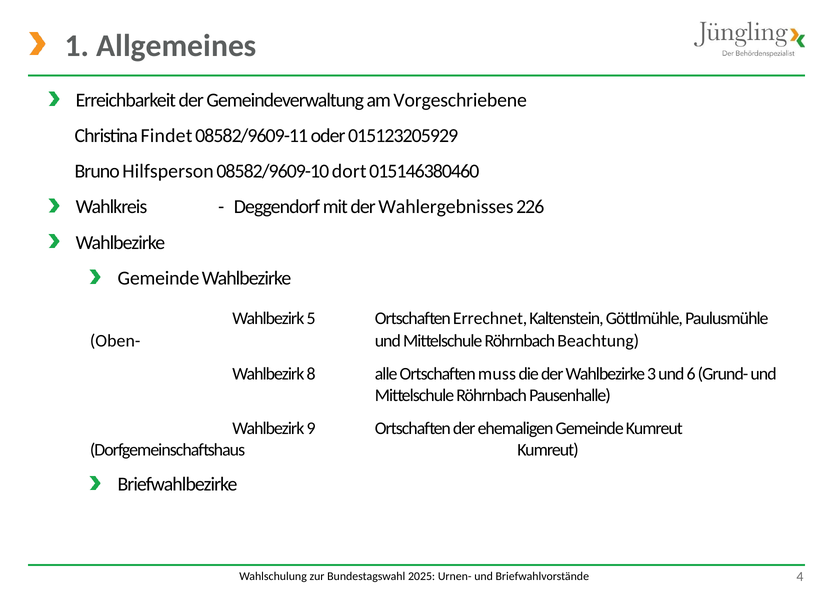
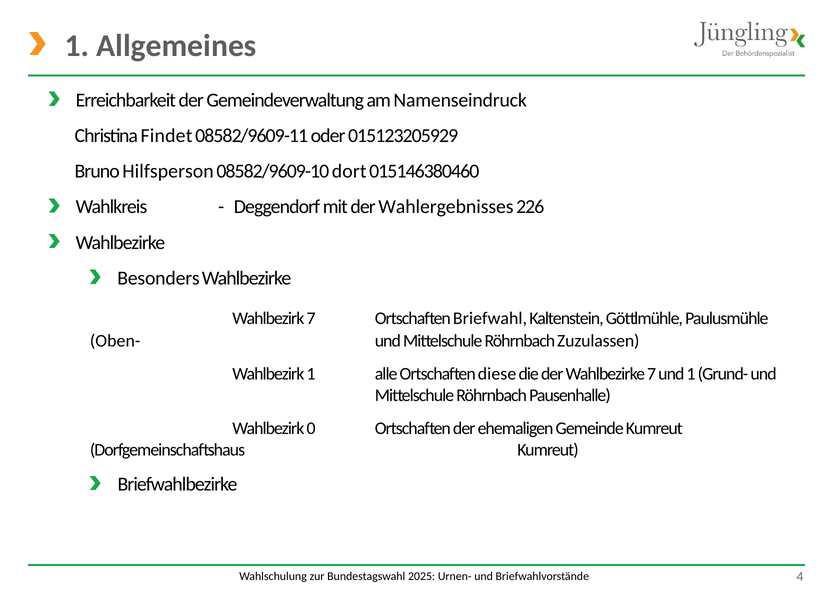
Vorgeschriebene: Vorgeschriebene -> Namenseindruck (460, 100)
Gemeinde: Gemeinde -> Besonders (158, 278)
Wahlbezirk 5: 5 -> 7 (311, 319)
Errechnet: Errechnet -> Briefwahl (490, 319)
Beachtung: Beachtung -> Zuzulassen (598, 341)
Wahlbezirk 8: 8 -> 1 (311, 374)
muss: muss -> diese (497, 374)
Wahlbezirke 3: 3 -> 7 (652, 374)
und 6: 6 -> 1 (691, 374)
9: 9 -> 0 (311, 429)
